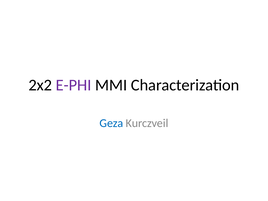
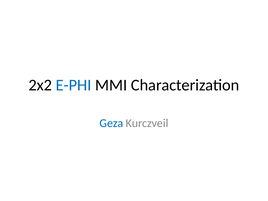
E-PHI colour: purple -> blue (74, 85)
